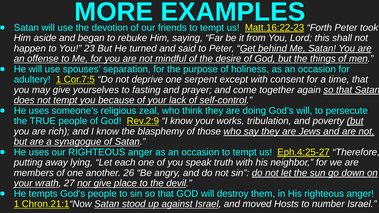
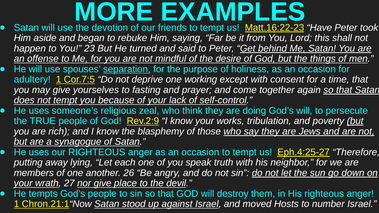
Forth: Forth -> Have (319, 28)
separation underline: none -> present (127, 69)
serpent: serpent -> working (201, 80)
